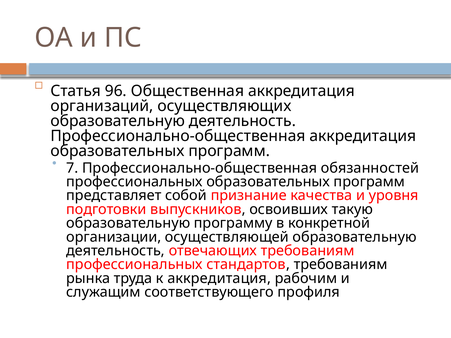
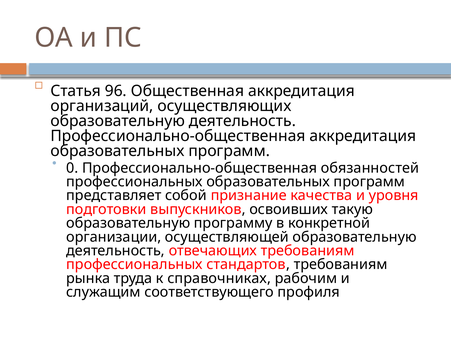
7: 7 -> 0 (72, 168)
к аккредитация: аккредитация -> справочниках (219, 279)
